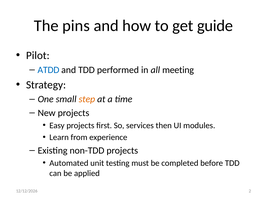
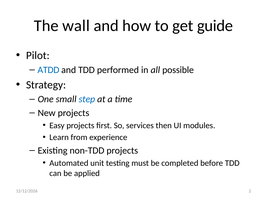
pins: pins -> wall (76, 26)
meeting: meeting -> possible (178, 70)
step colour: orange -> blue (87, 99)
